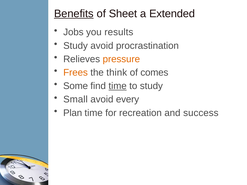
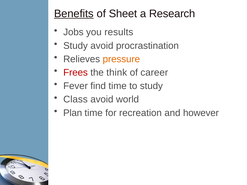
Extended: Extended -> Research (172, 14)
Frees colour: orange -> red (76, 73)
comes: comes -> career (154, 73)
Some: Some -> Fever (76, 86)
time underline: present -> none (118, 86)
Small: Small -> Class (75, 100)
every: every -> world (127, 100)
success: success -> however (201, 113)
